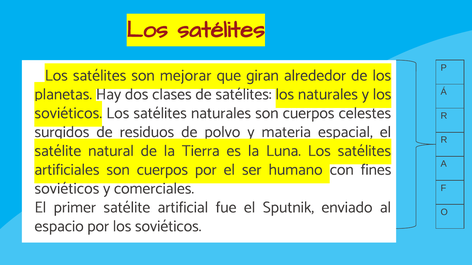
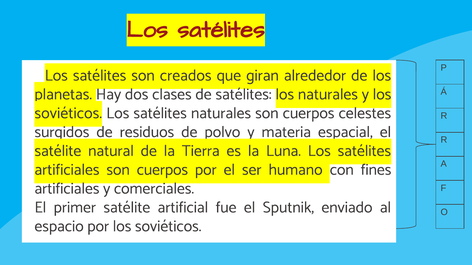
mejorar: mejorar -> creados (186, 75)
soviéticos: soviéticos -> artificiales (67, 189)
